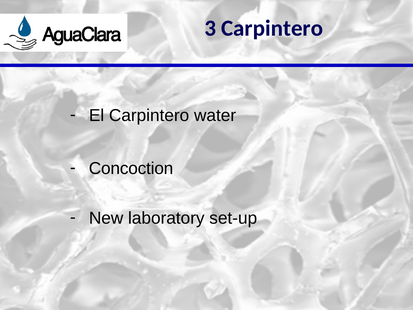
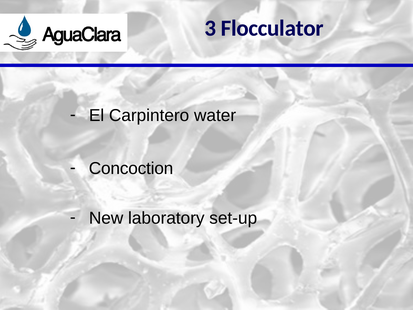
3 Carpintero: Carpintero -> Flocculator (272, 28)
